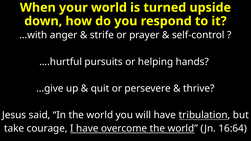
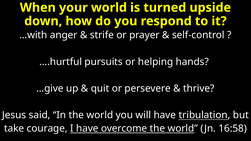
16:64: 16:64 -> 16:58 (233, 129)
